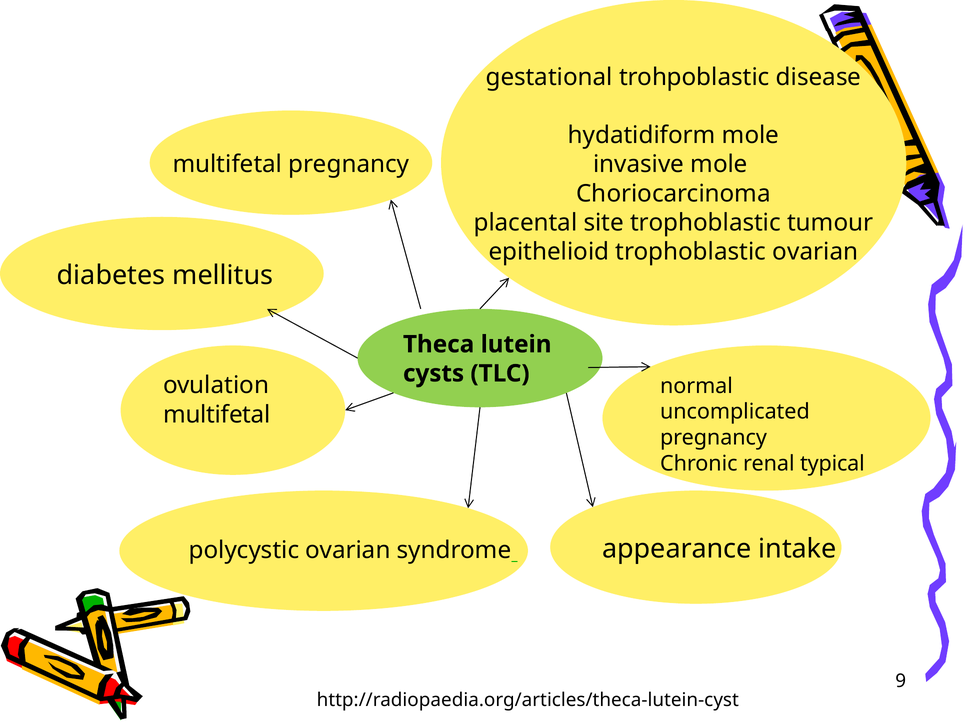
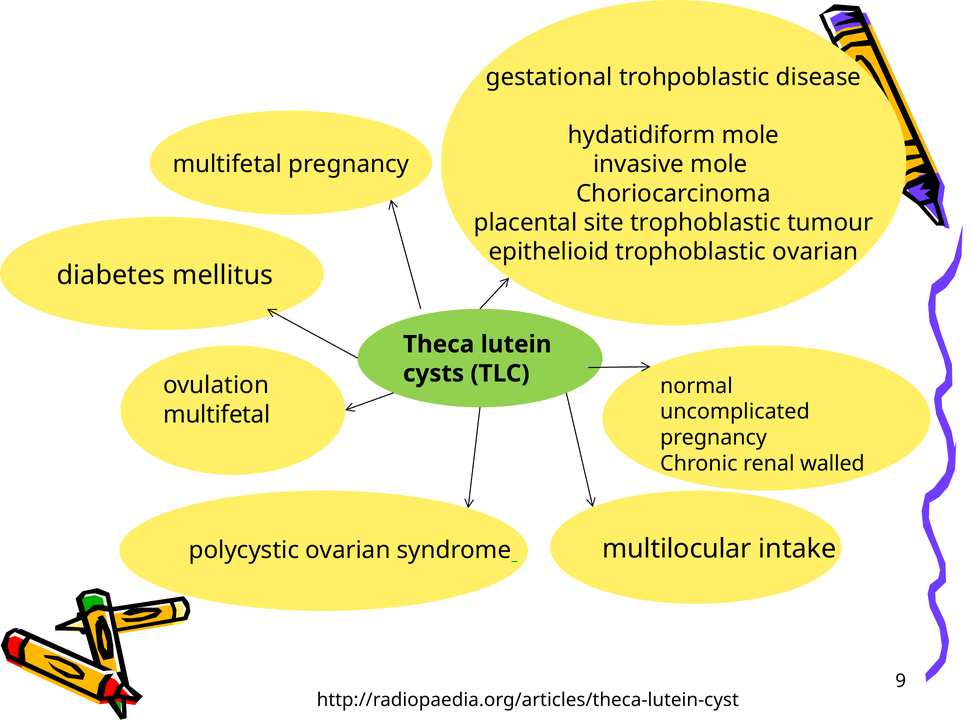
typical: typical -> walled (832, 464)
appearance: appearance -> multilocular (677, 549)
